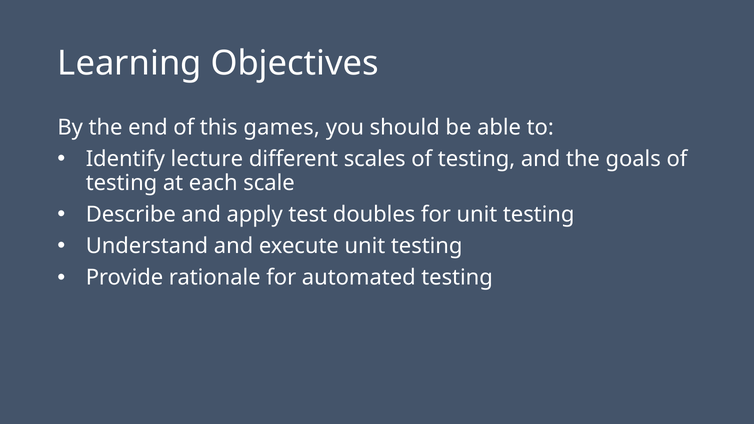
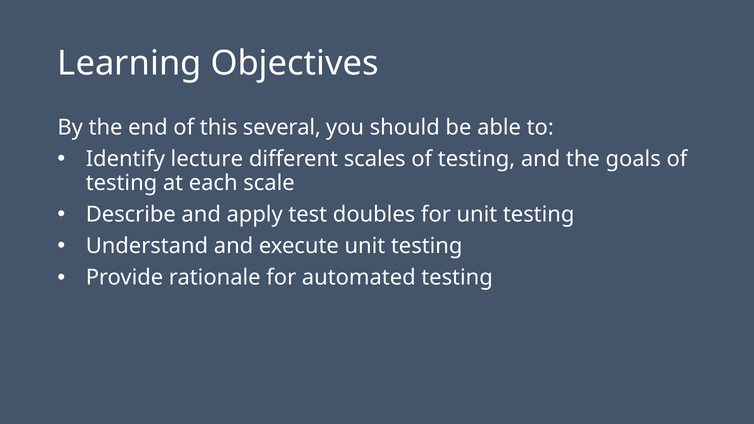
games: games -> several (282, 127)
